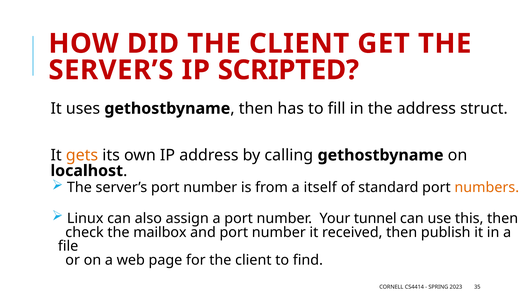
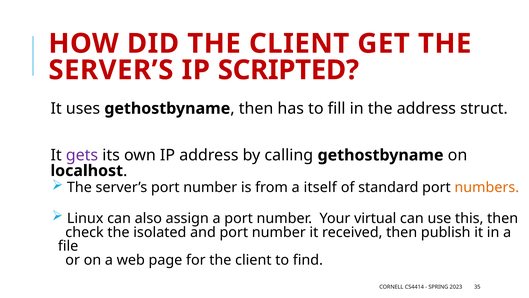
gets colour: orange -> purple (82, 155)
tunnel: tunnel -> virtual (375, 218)
mailbox: mailbox -> isolated (160, 232)
